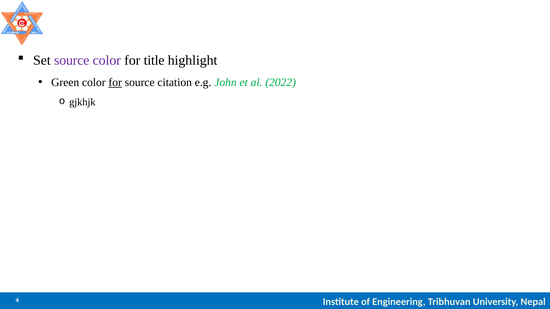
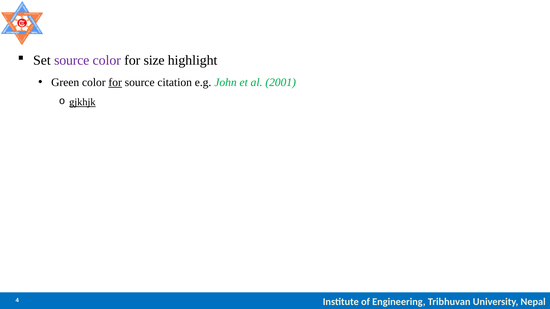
title: title -> size (154, 61)
2022: 2022 -> 2001 (281, 82)
gjkhjk underline: none -> present (82, 102)
